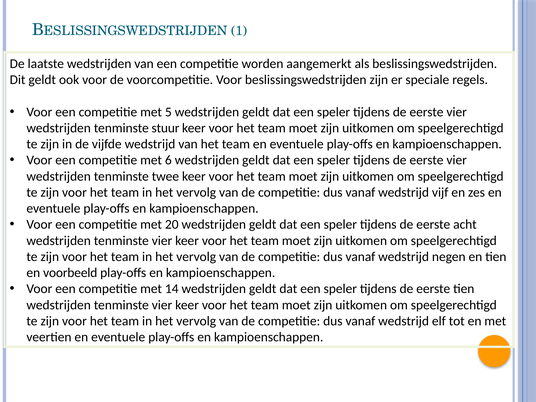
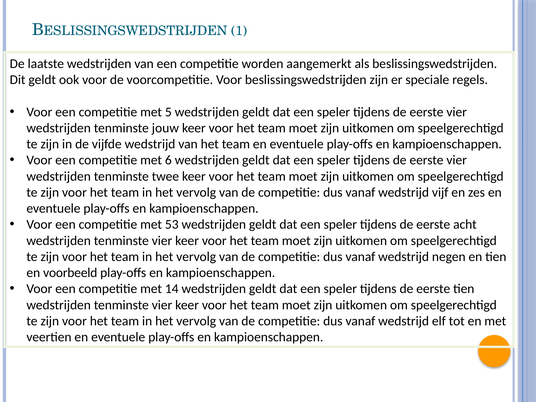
stuur: stuur -> jouw (165, 128)
20: 20 -> 53 (172, 225)
